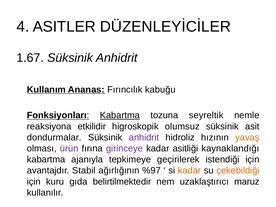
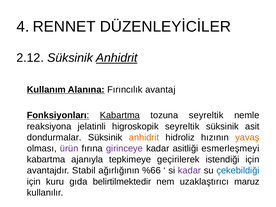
ASITLER: ASITLER -> RENNET (64, 27)
1.67: 1.67 -> 2.12 (30, 58)
Anhidrit underline: none -> present (117, 58)
Ananas: Ananas -> Alanına (86, 90)
kabuğu: kabuğu -> avantaj (160, 90)
etkilidir: etkilidir -> jelatinli (92, 126)
higroskopik olumsuz: olumsuz -> seyreltik (182, 126)
anhidrit colour: purple -> orange (144, 137)
kaynaklandığı: kaynaklandığı -> esmerleşmeyi (230, 148)
%97: %97 -> %66 (152, 171)
kadar colour: orange -> purple (190, 171)
çekebildiği colour: orange -> blue (238, 171)
